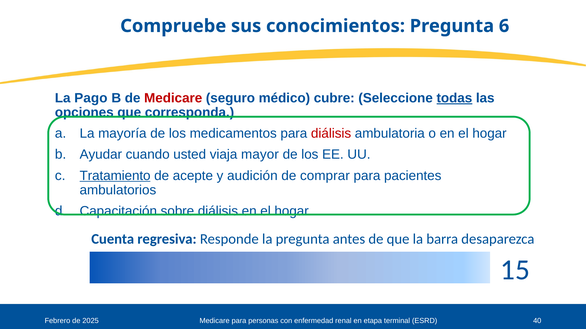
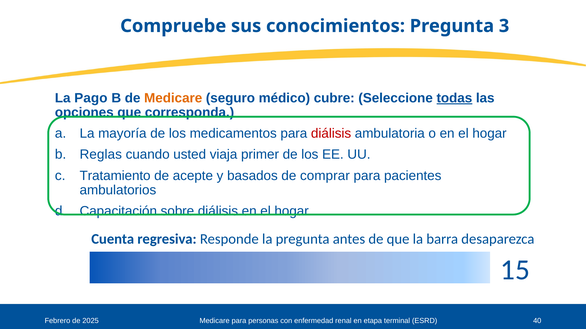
6: 6 -> 3 (504, 26)
Medicare colour: red -> orange (173, 98)
Ayudar: Ayudar -> Reglas (101, 155)
mayor: mayor -> primer (260, 155)
Tratamiento underline: present -> none (115, 176)
audición: audición -> basados (252, 176)
